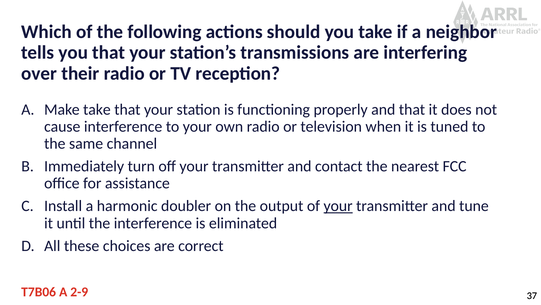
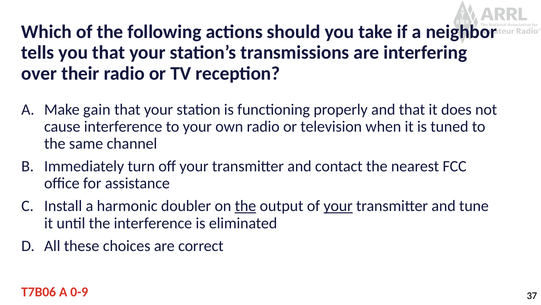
Make take: take -> gain (97, 109)
the underline: none -> present (245, 206)
2-9: 2-9 -> 0-9 (79, 291)
